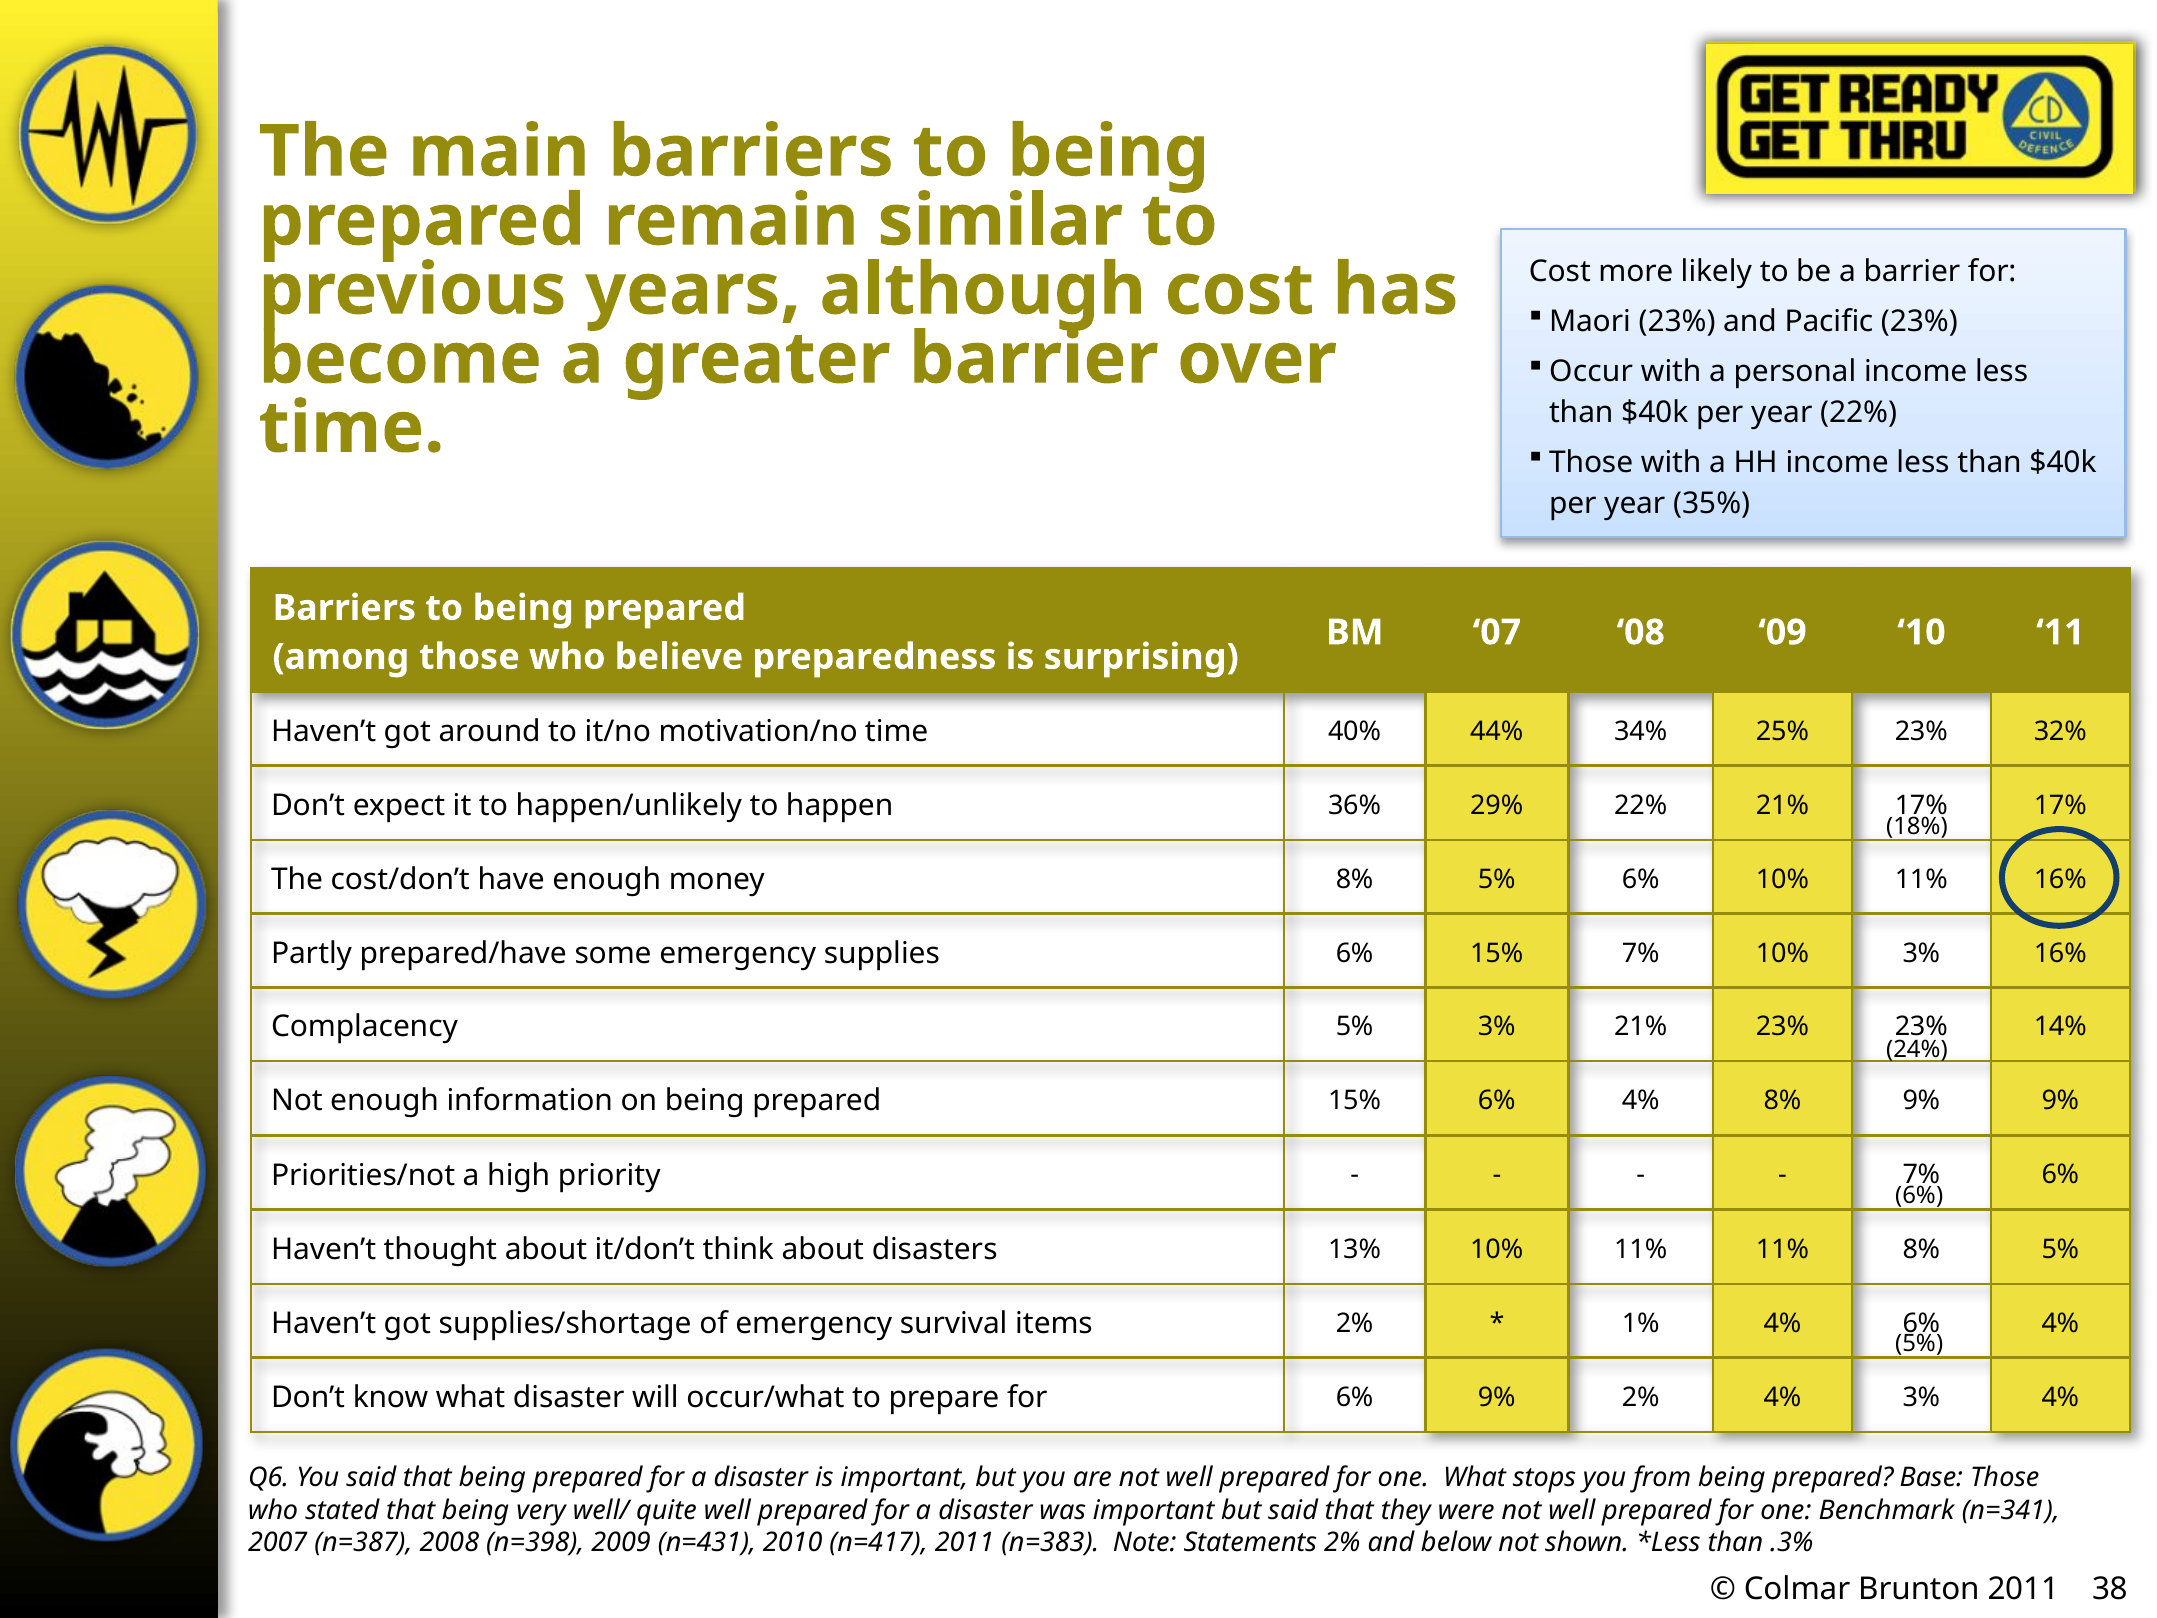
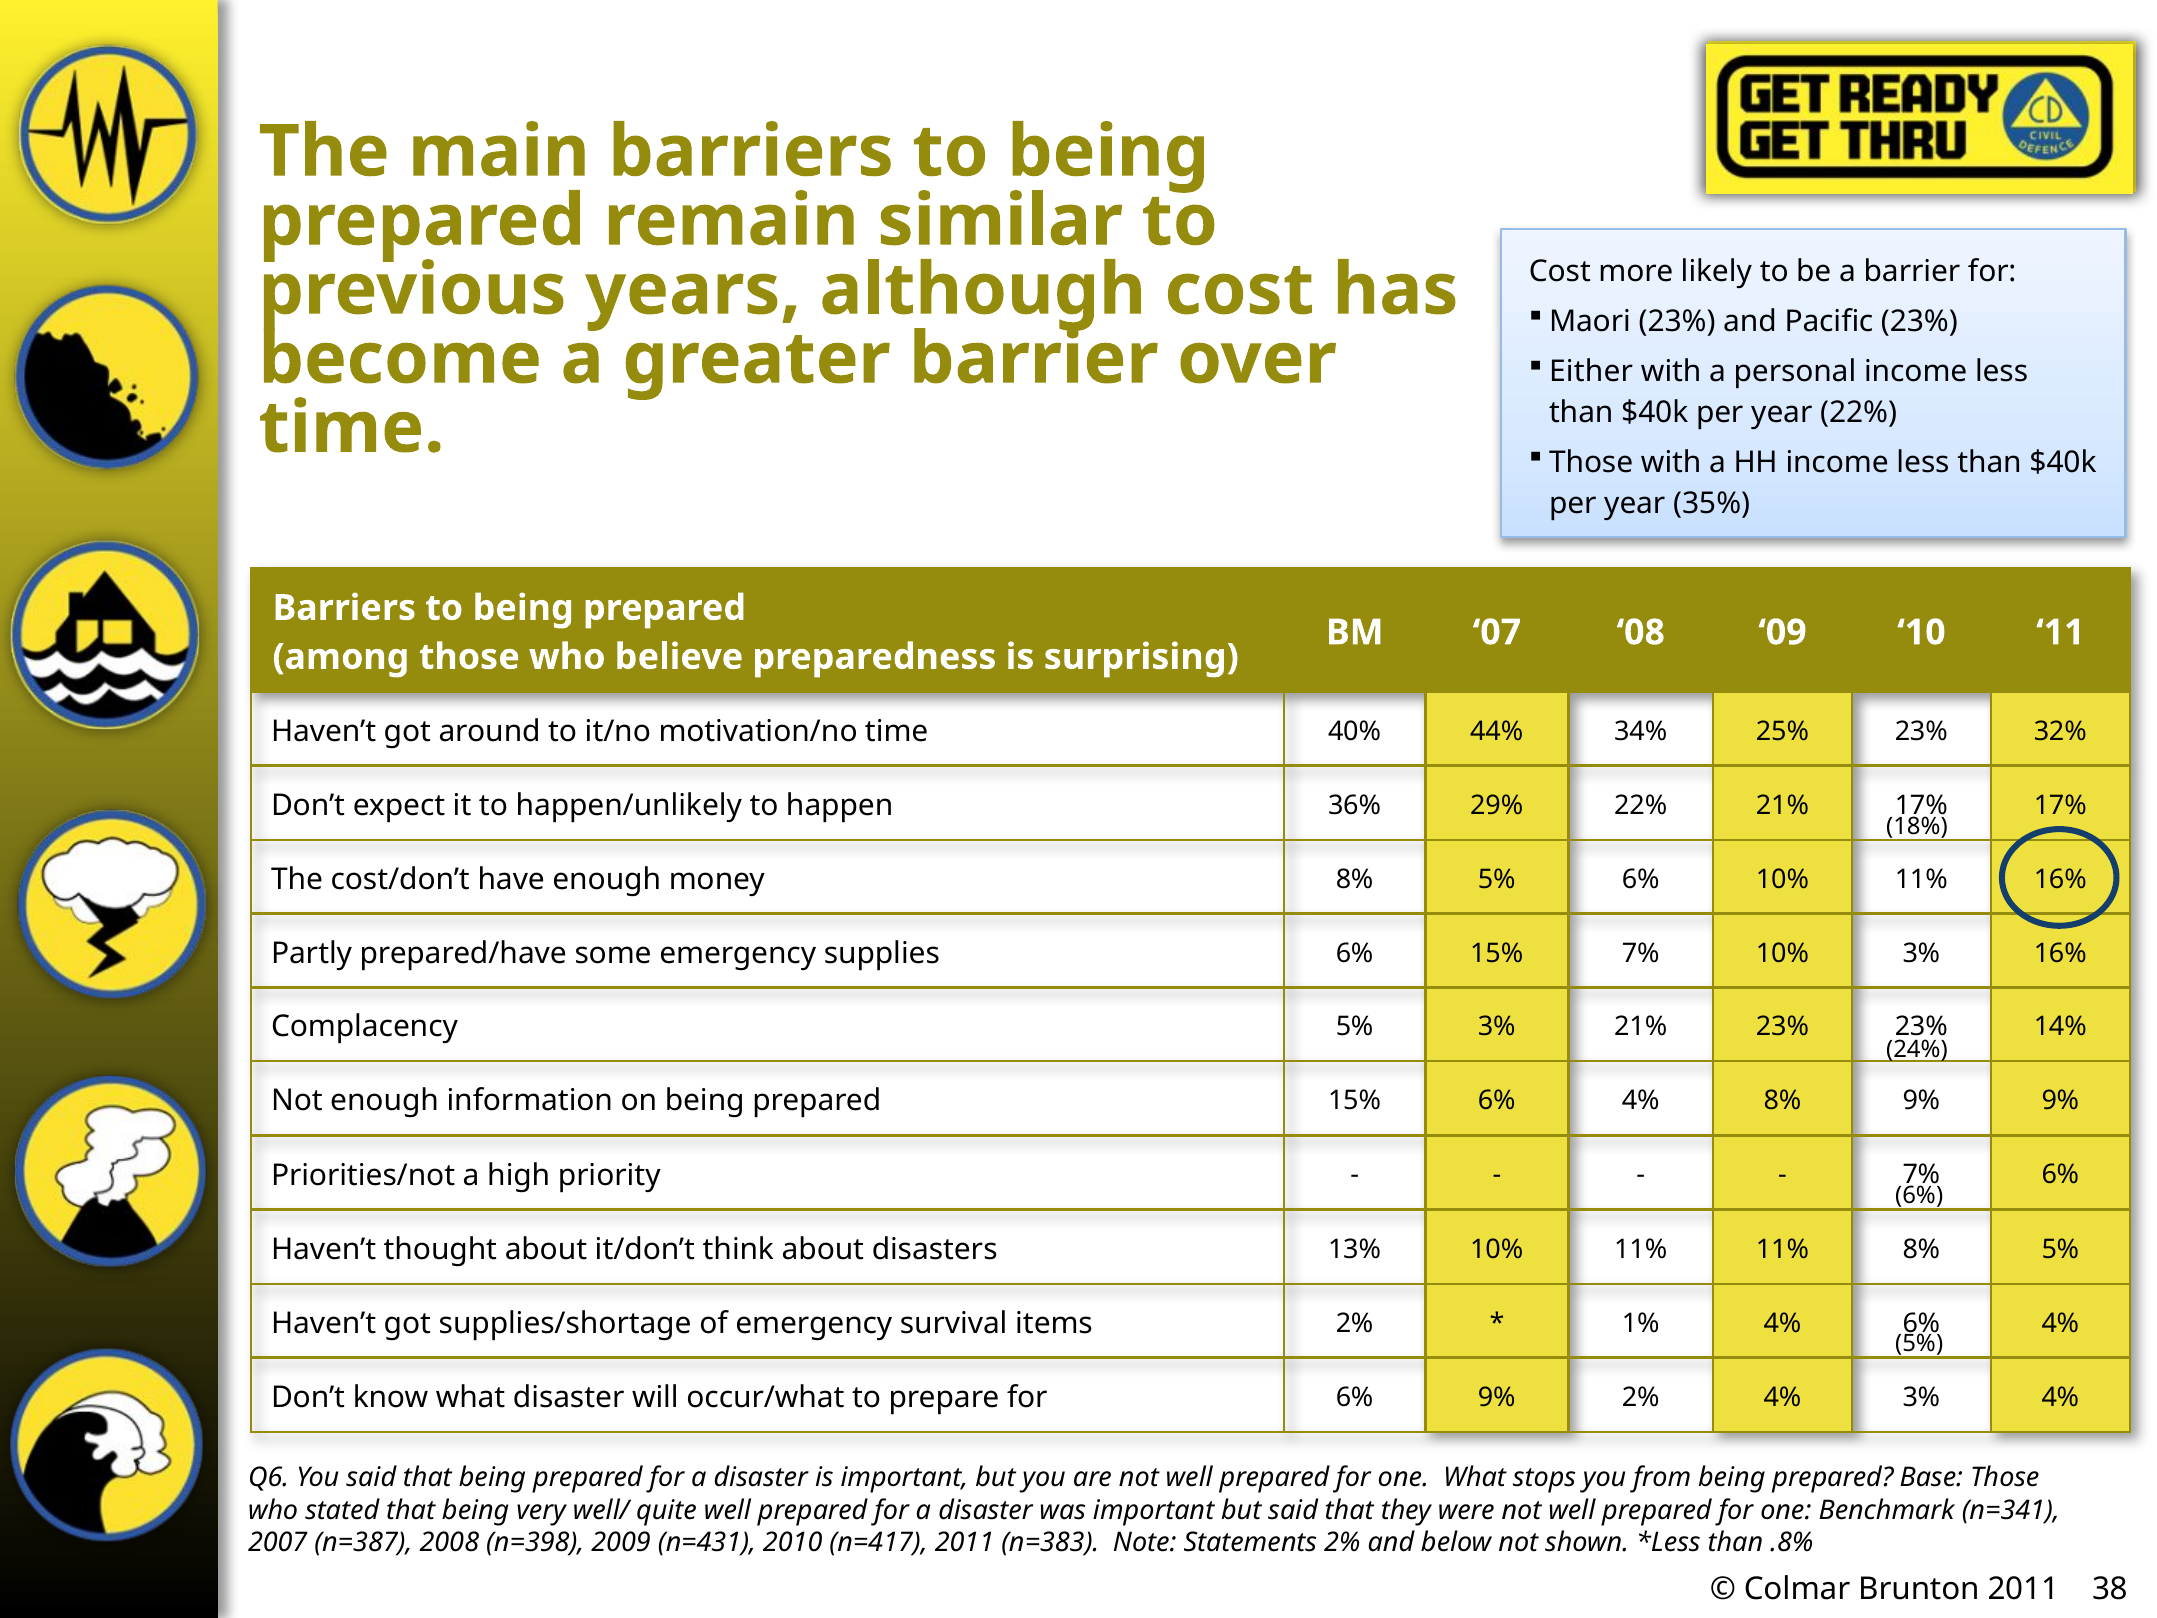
Occur: Occur -> Either (1591, 372)
.3%: .3% -> .8% (1792, 1542)
